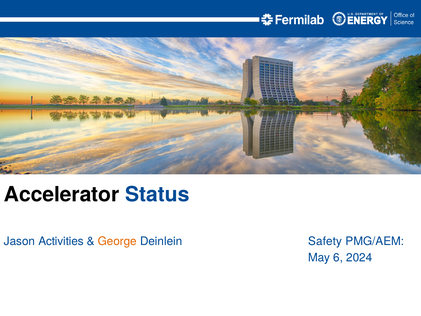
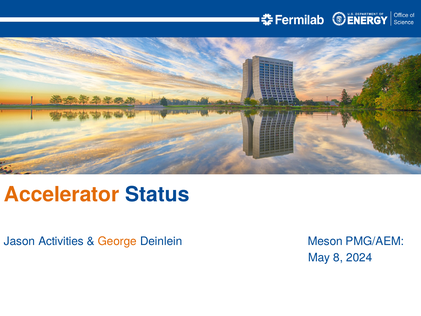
Accelerator colour: black -> orange (62, 194)
Safety: Safety -> Meson (325, 241)
6: 6 -> 8 (338, 257)
